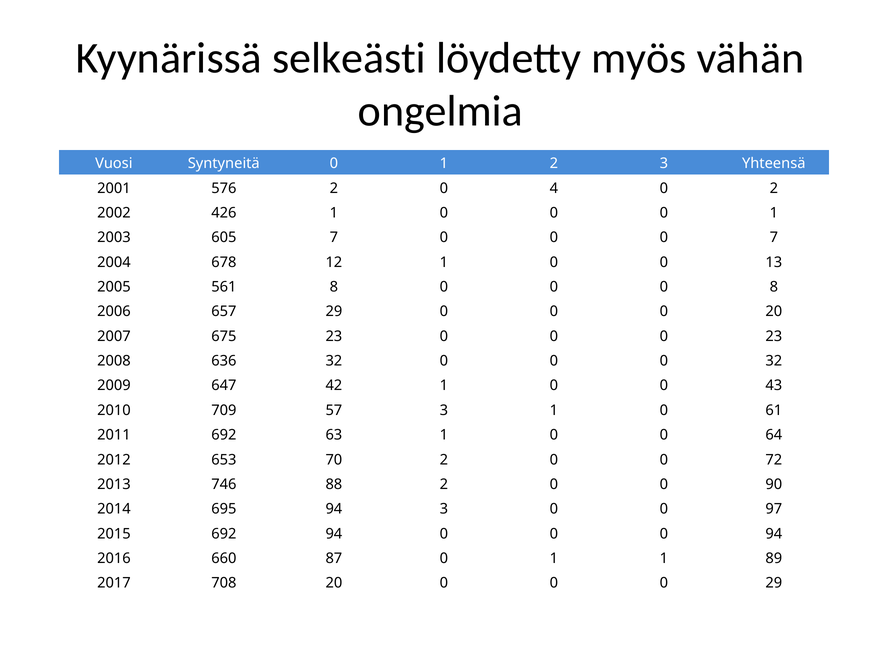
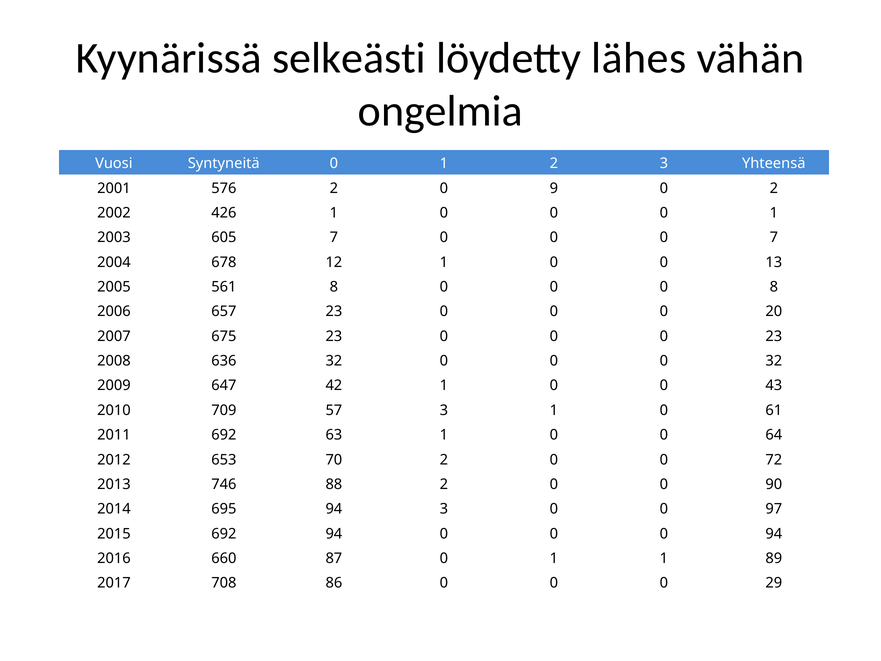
myös: myös -> lähes (639, 58)
4: 4 -> 9 (554, 188)
657 29: 29 -> 23 (334, 312)
708 20: 20 -> 86 (334, 583)
